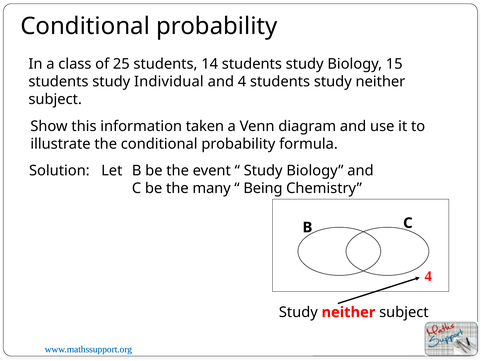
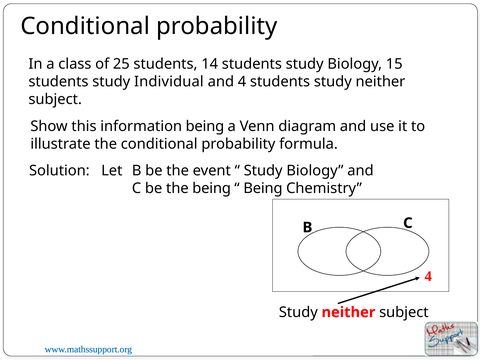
information taken: taken -> being (205, 126)
the many: many -> being (212, 188)
